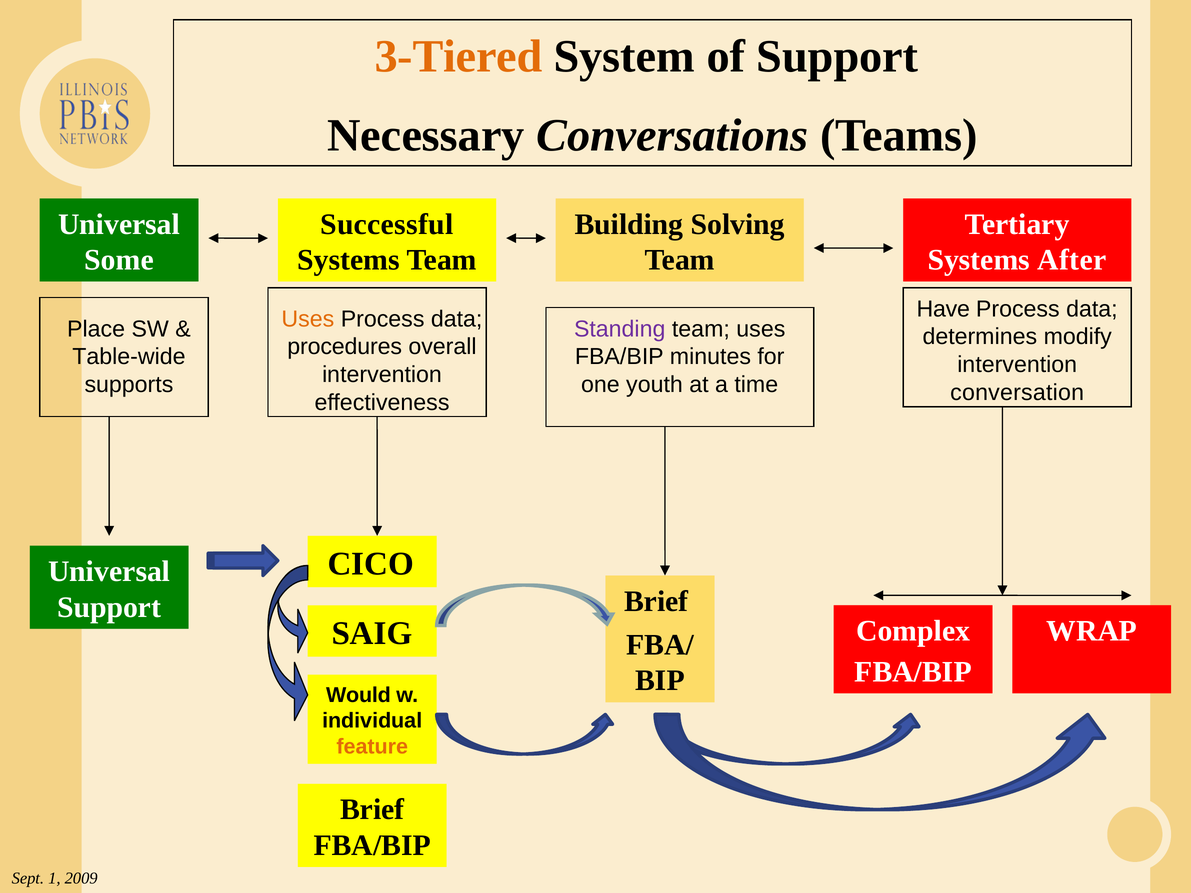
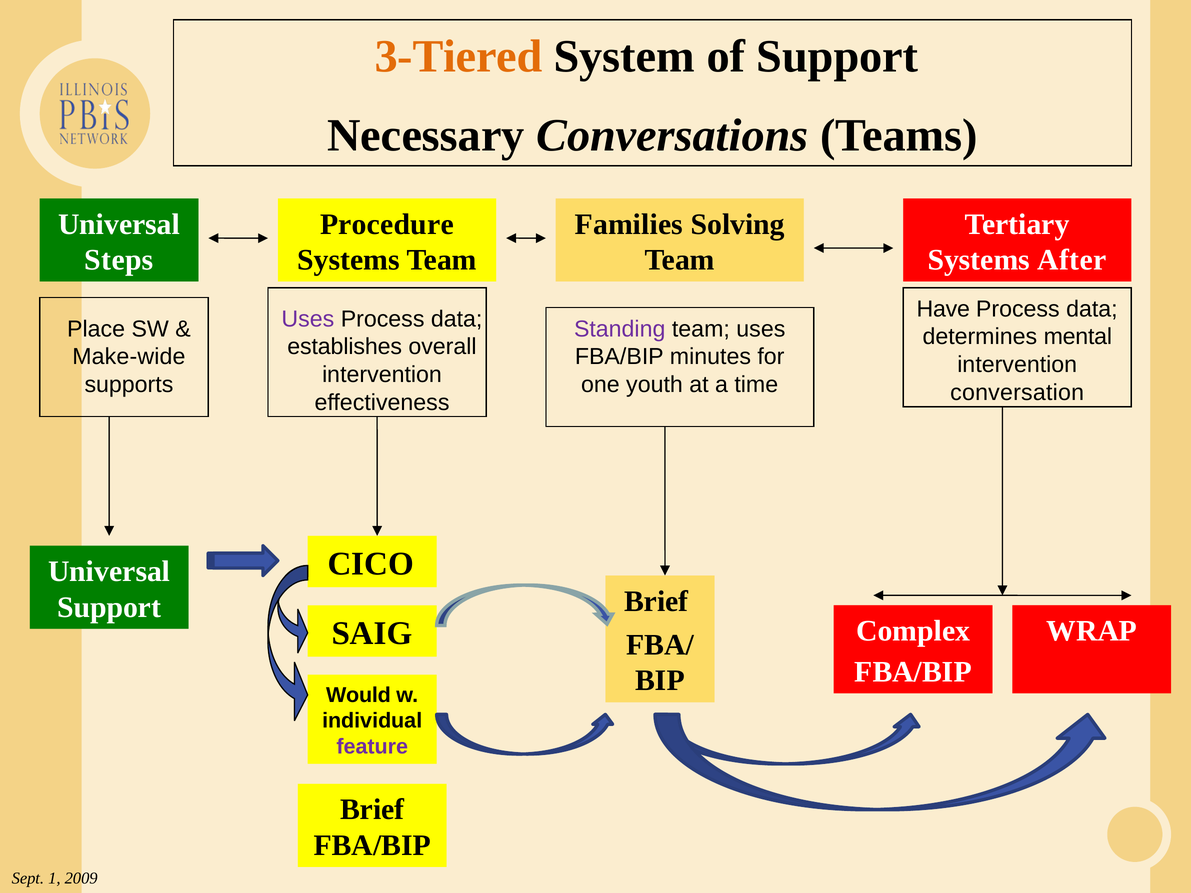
Successful: Successful -> Procedure (387, 224)
Building: Building -> Families (629, 224)
Some: Some -> Steps (119, 260)
Uses colour: orange -> purple (308, 319)
modify: modify -> mental (1078, 337)
procedures: procedures -> establishes (345, 347)
Table-wide: Table-wide -> Make-wide (129, 357)
feature colour: orange -> purple (372, 747)
